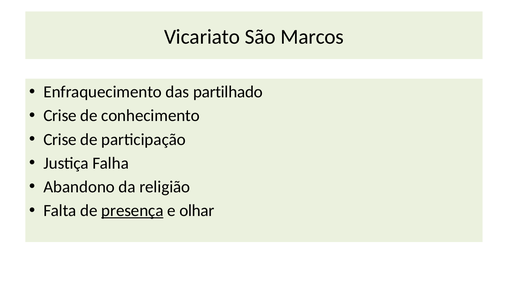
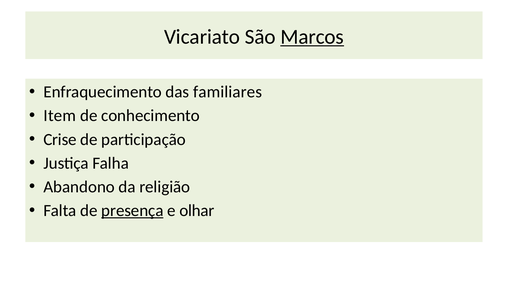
Marcos underline: none -> present (312, 37)
partilhado: partilhado -> familiares (228, 92)
Crise: Crise -> Item (60, 116)
